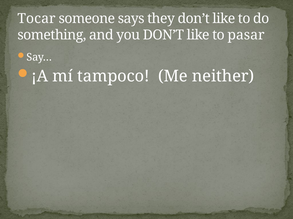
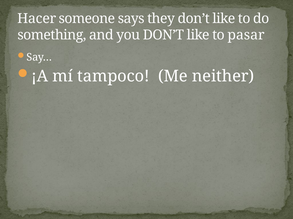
Tocar: Tocar -> Hacer (37, 19)
